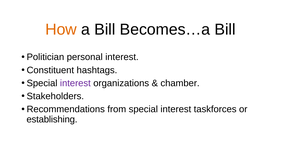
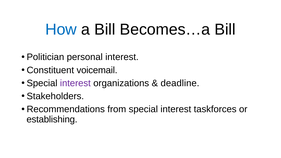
How colour: orange -> blue (61, 29)
hashtags: hashtags -> voicemail (97, 70)
chamber: chamber -> deadline (180, 83)
